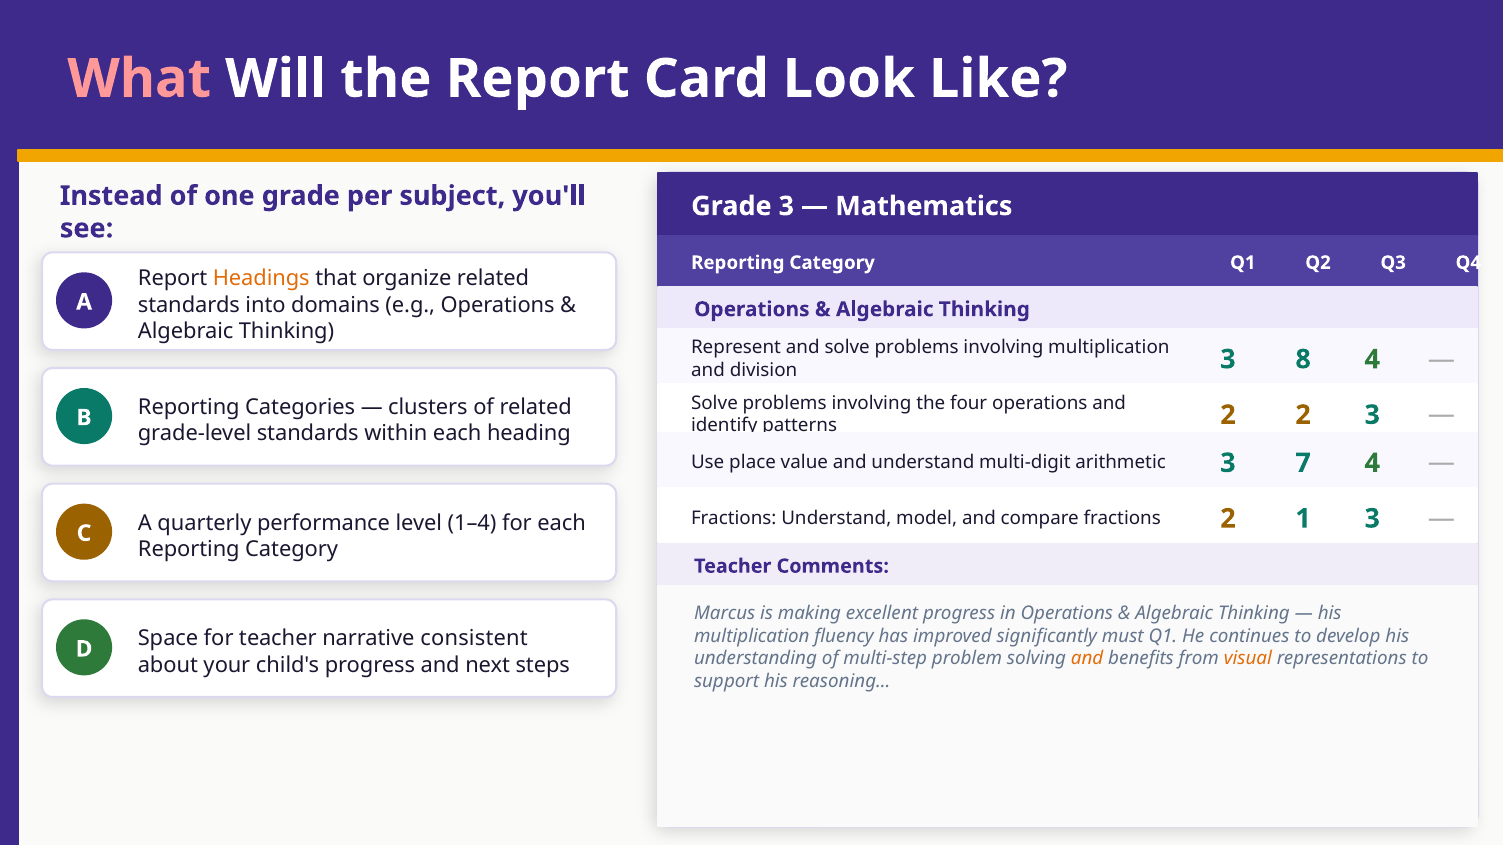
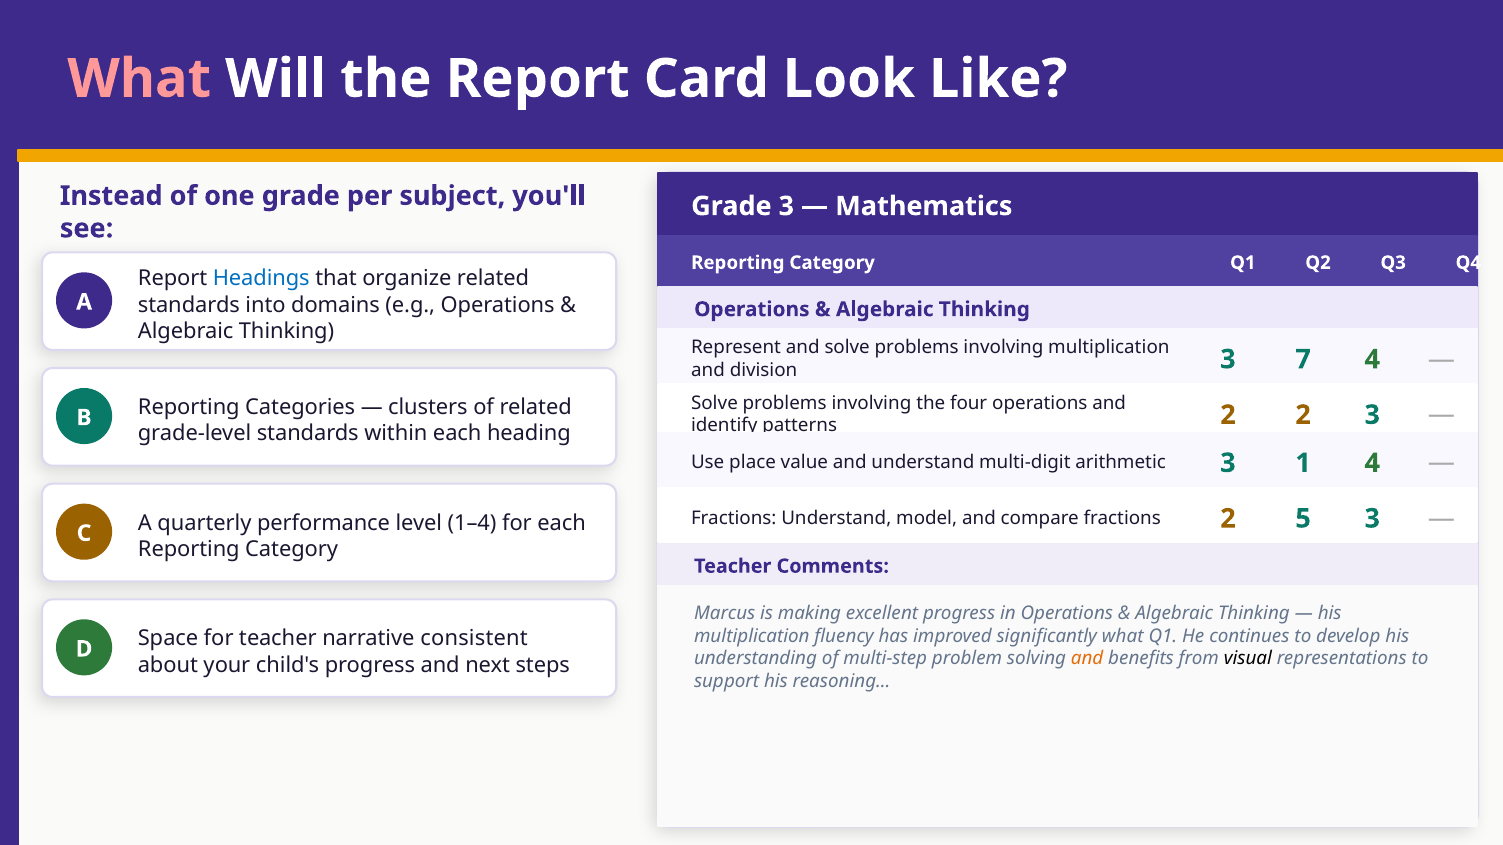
Headings colour: orange -> blue (261, 279)
8: 8 -> 7 (1303, 360)
7: 7 -> 1 (1303, 463)
1: 1 -> 5 (1303, 519)
significantly must: must -> what (1123, 636)
visual colour: orange -> black (1248, 659)
